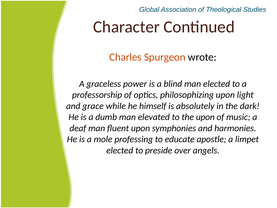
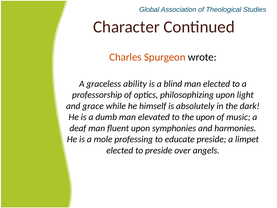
power: power -> ability (135, 84)
educate apostle: apostle -> preside (211, 139)
